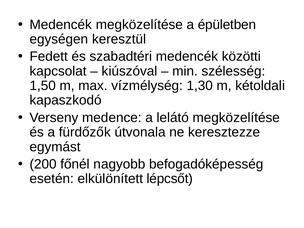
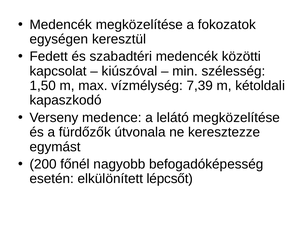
épületben: épületben -> fokozatok (227, 25)
1,30: 1,30 -> 7,39 (200, 86)
